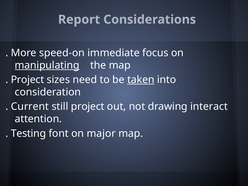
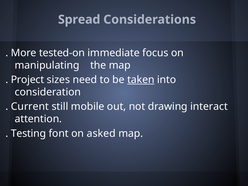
Report: Report -> Spread (79, 20)
speed-on: speed-on -> tested-on (62, 53)
manipulating underline: present -> none (47, 65)
still project: project -> mobile (88, 107)
major: major -> asked (101, 133)
